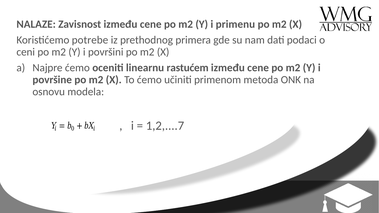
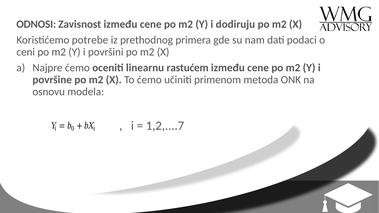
NALAZE: NALAZE -> ODNOSI (36, 24)
primenu: primenu -> dodiruju (235, 24)
